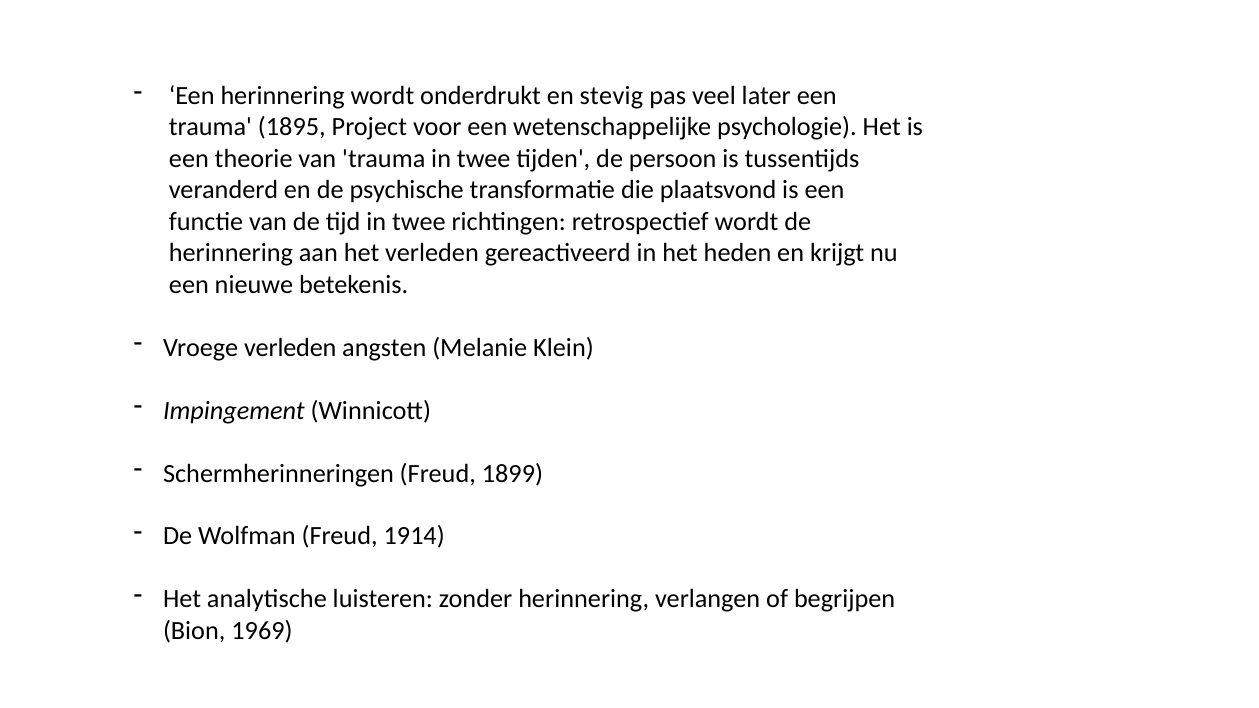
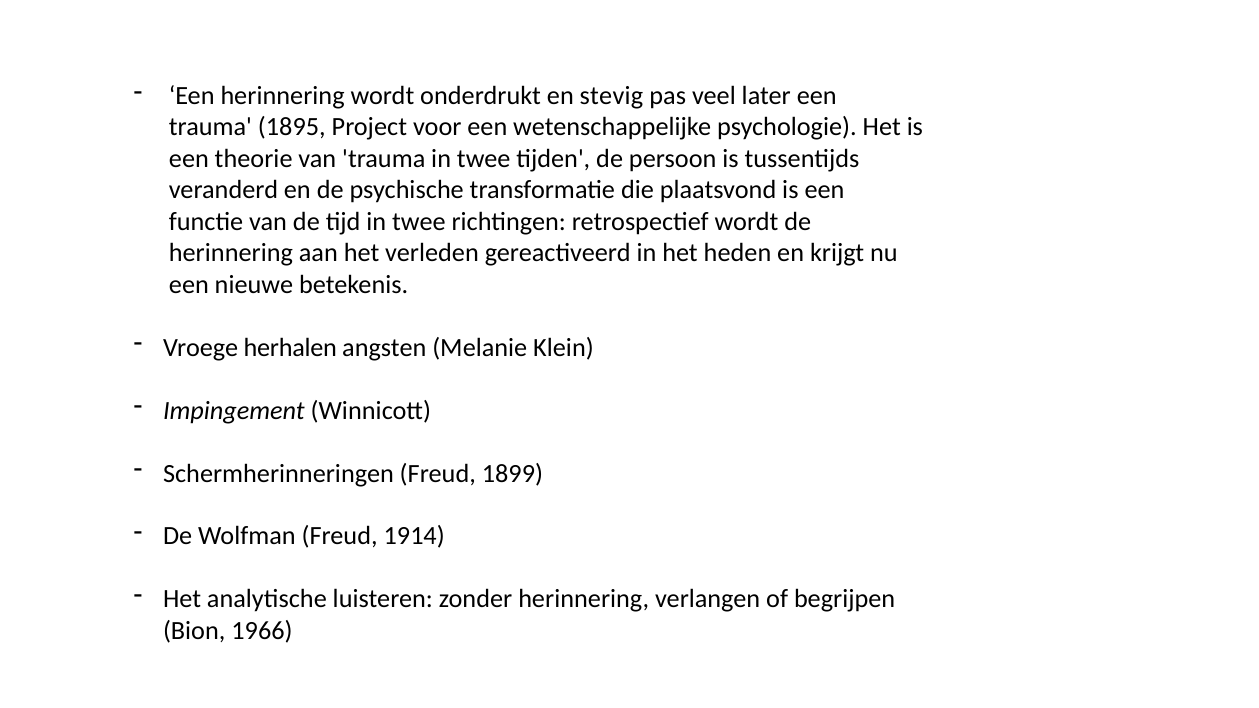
Vroege verleden: verleden -> herhalen (290, 348)
1969: 1969 -> 1966 (262, 631)
